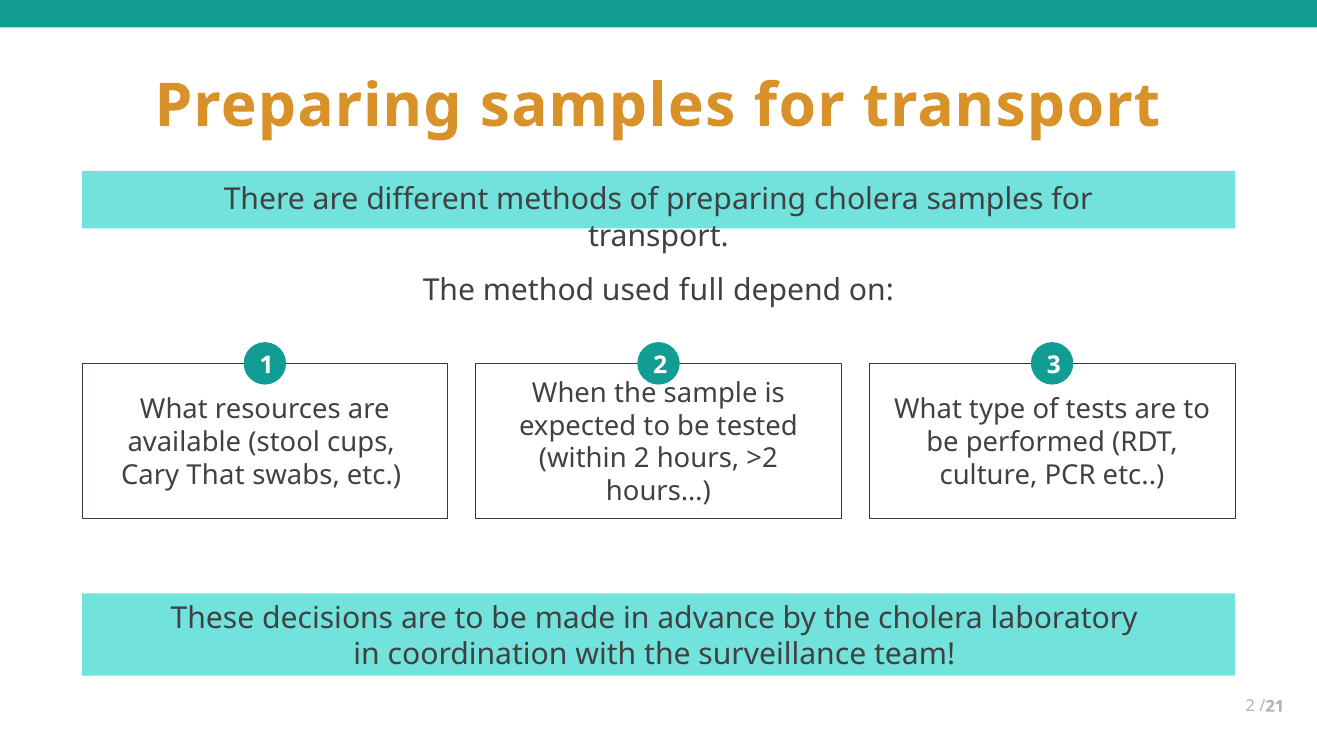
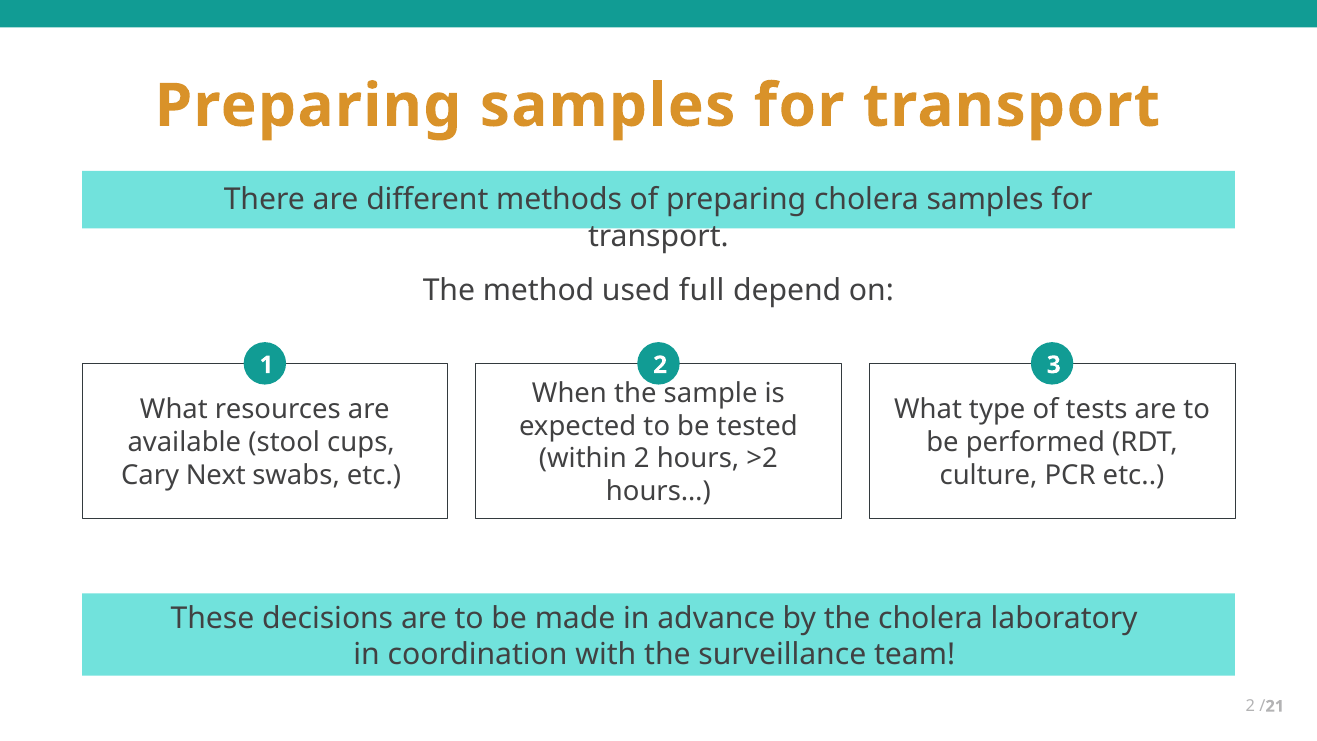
That: That -> Next (216, 475)
